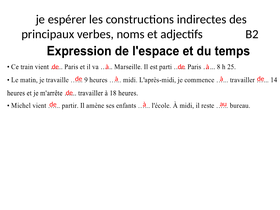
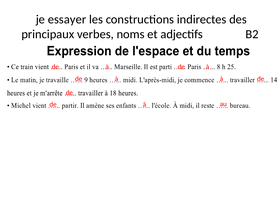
espérer: espérer -> essayer (67, 19)
